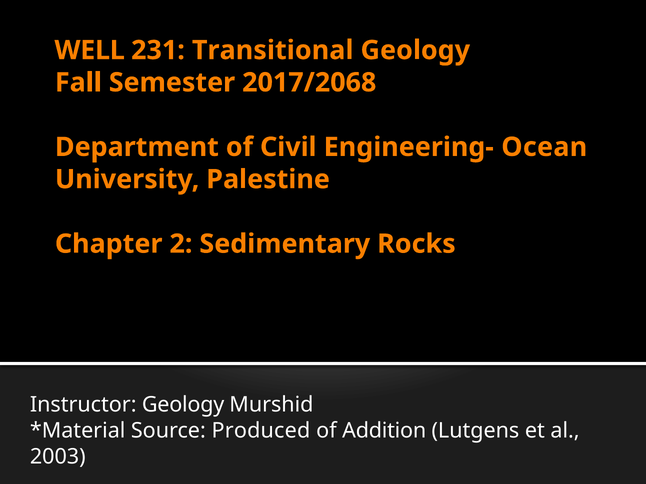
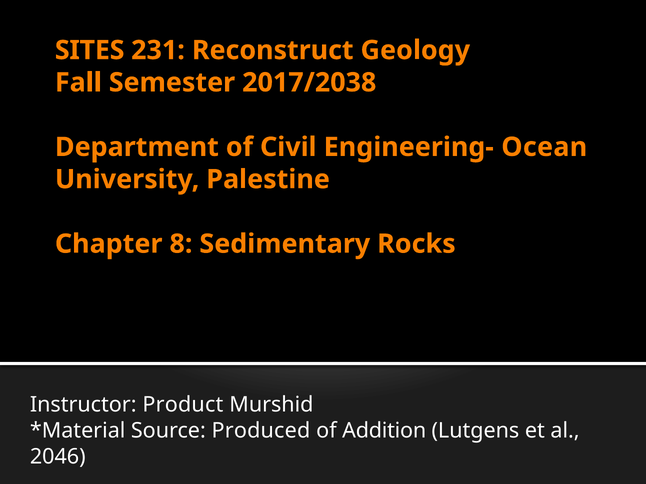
WELL: WELL -> SITES (90, 50)
Transitional: Transitional -> Reconstruct (273, 50)
2017/2068: 2017/2068 -> 2017/2038 (309, 83)
2: 2 -> 8 (181, 244)
Instructor Geology: Geology -> Product (183, 405)
2003: 2003 -> 2046 (58, 457)
